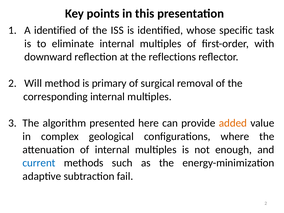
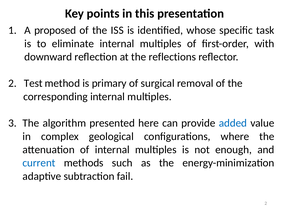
A identified: identified -> proposed (55, 30)
Will: Will -> Test (33, 83)
added colour: orange -> blue (233, 123)
